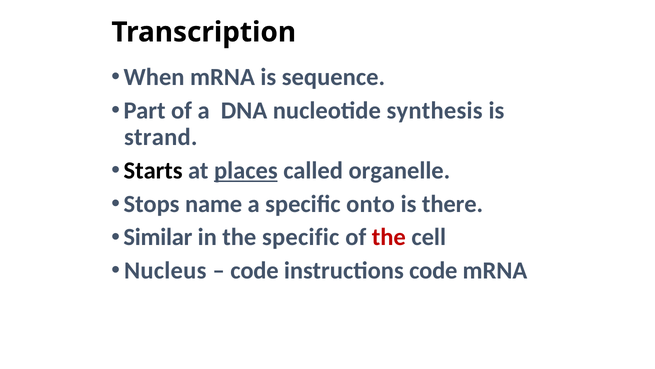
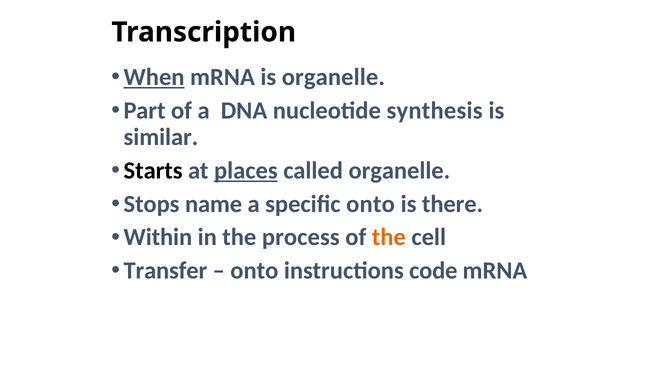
When underline: none -> present (154, 77)
is sequence: sequence -> organelle (333, 77)
strand: strand -> similar (161, 137)
Similar: Similar -> Within (158, 237)
the specific: specific -> process (301, 237)
the colour: red -> orange (389, 237)
Nucleus: Nucleus -> Transfer (165, 270)
code: code -> onto (254, 270)
